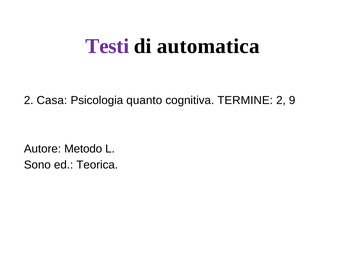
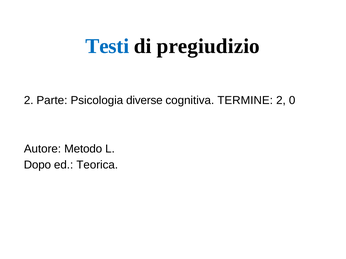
Testi colour: purple -> blue (107, 46)
automatica: automatica -> pregiudizio (208, 46)
Casa: Casa -> Parte (52, 101)
quanto: quanto -> diverse (144, 101)
9: 9 -> 0 (292, 101)
Sono: Sono -> Dopo (37, 165)
